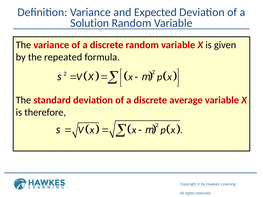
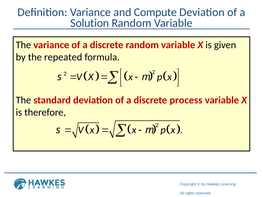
Expected: Expected -> Compute (155, 12)
average: average -> process (186, 100)
